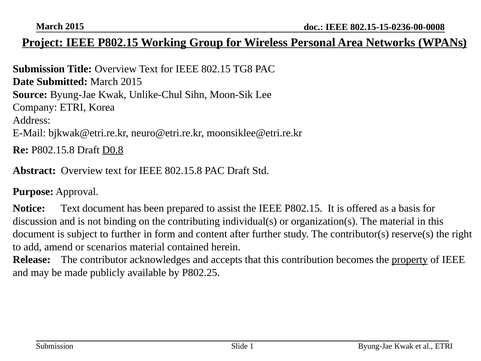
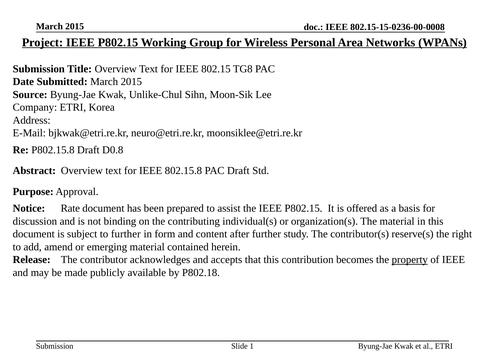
D0.8 underline: present -> none (113, 150)
Notice Text: Text -> Rate (70, 208)
scenarios: scenarios -> emerging (107, 247)
P802.25: P802.25 -> P802.18 (201, 272)
